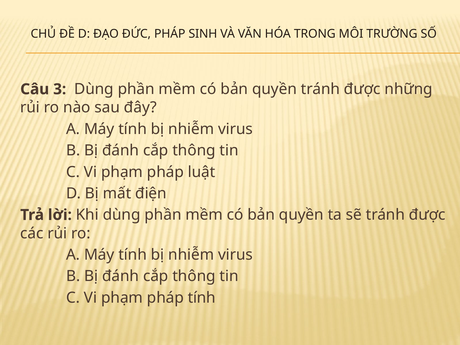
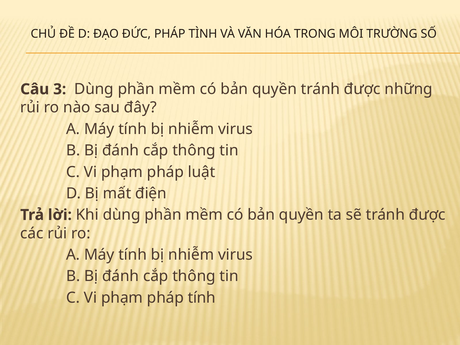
SINH: SINH -> TÌNH (203, 34)
